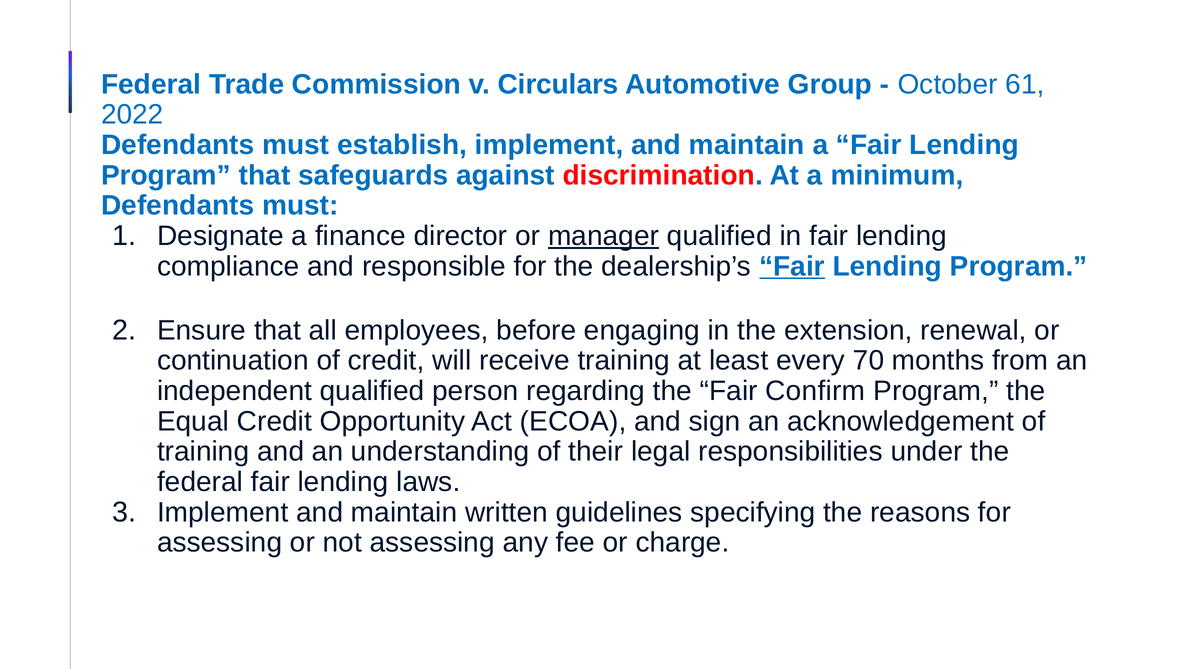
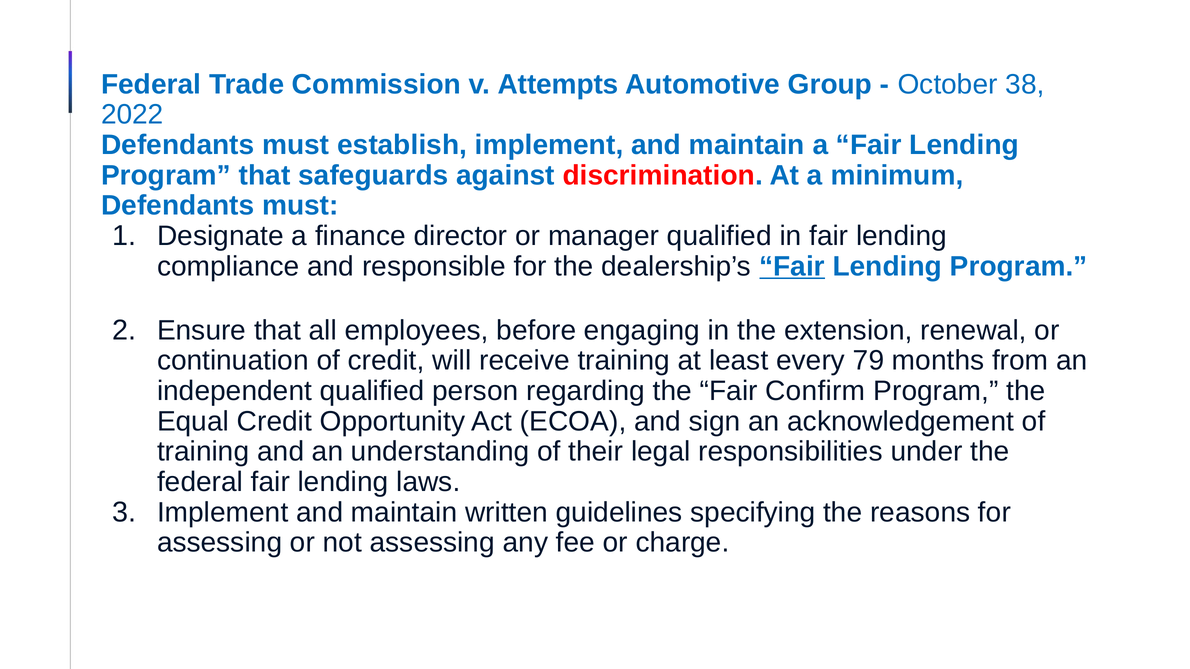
Circulars: Circulars -> Attempts (558, 84)
61: 61 -> 38 (1025, 84)
manager underline: present -> none (604, 236)
70: 70 -> 79 (869, 361)
